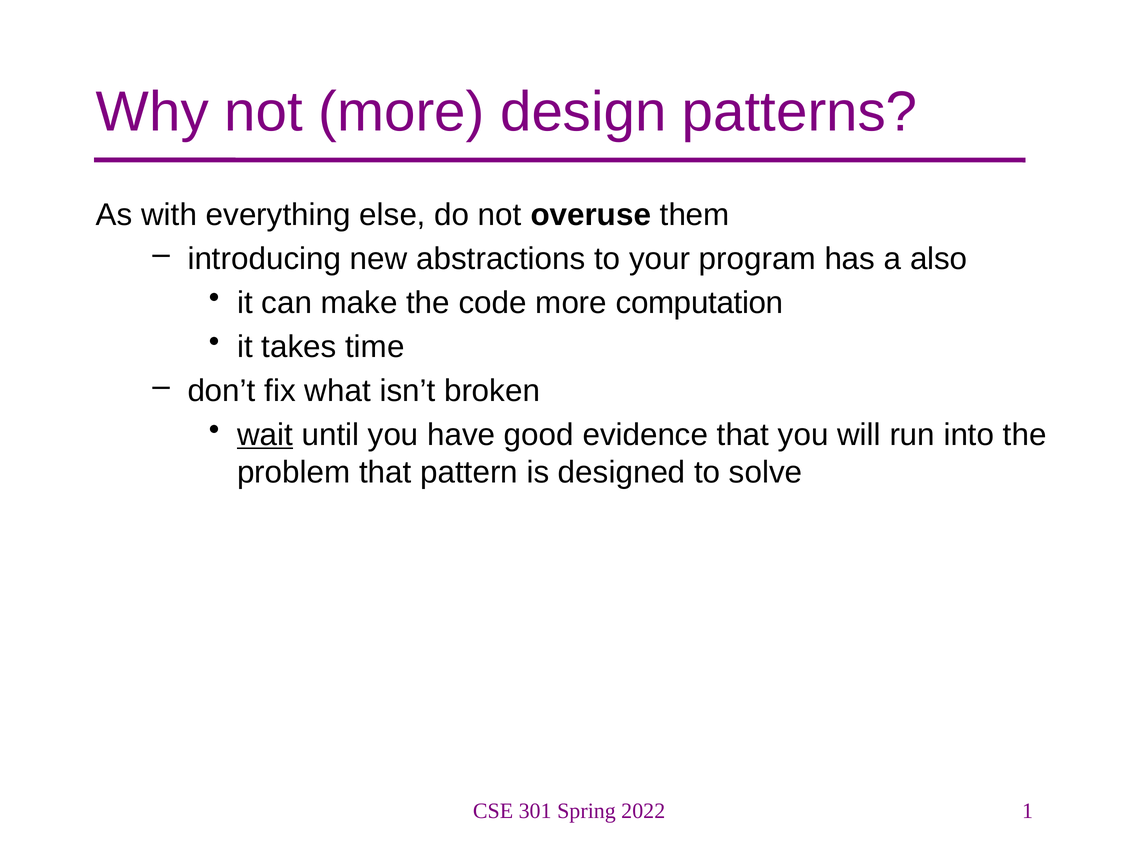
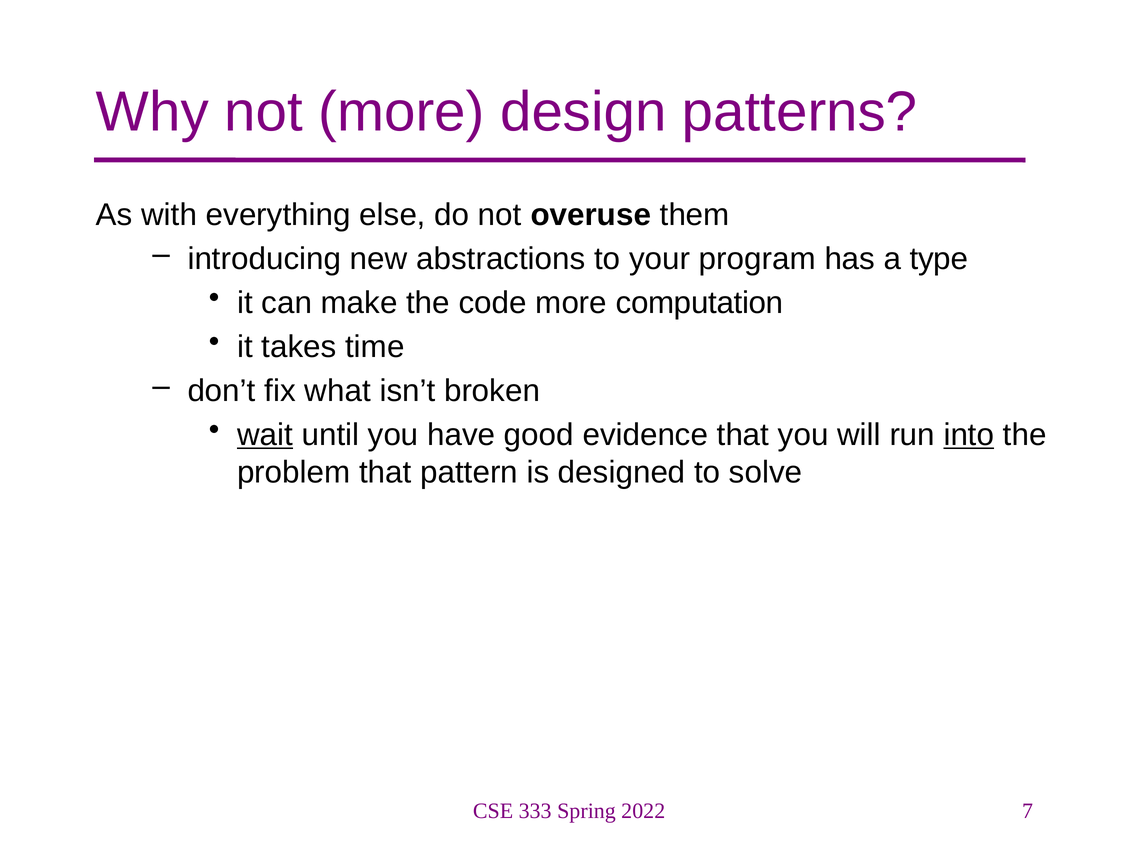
also: also -> type (939, 259)
into underline: none -> present (969, 435)
301: 301 -> 333 (535, 811)
1: 1 -> 7 (1028, 811)
